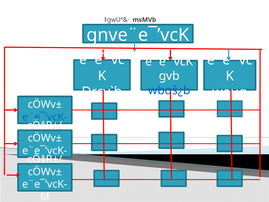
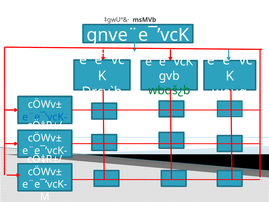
wbqš¿b colour: blue -> green (169, 90)
